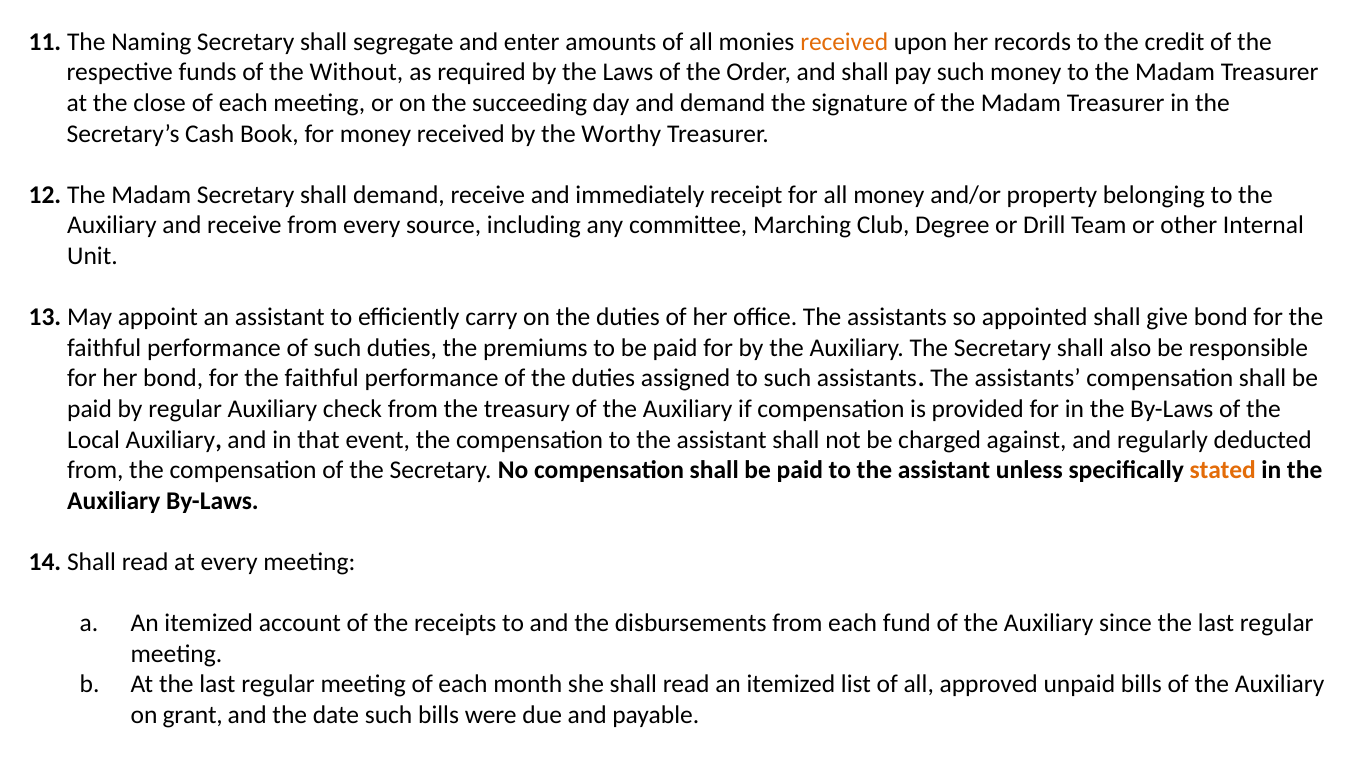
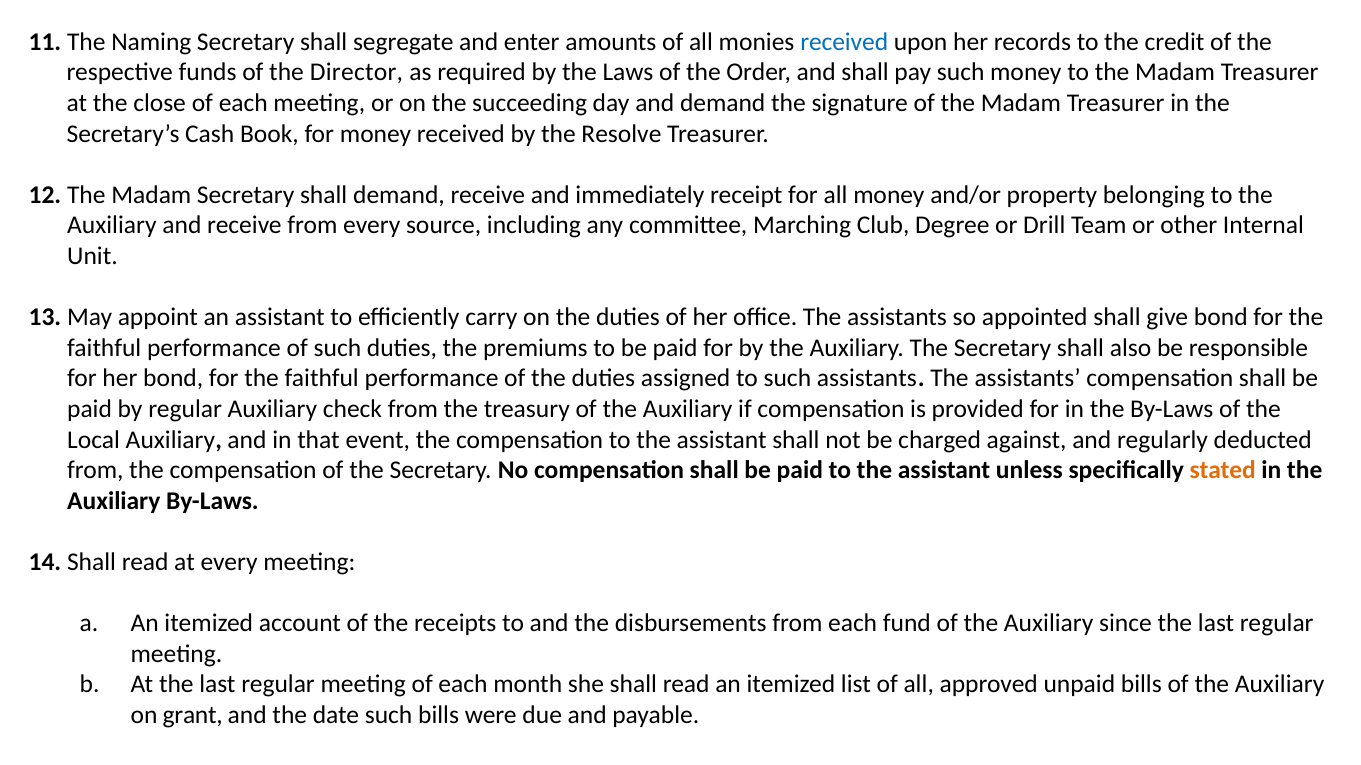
received colour: orange -> blue (844, 42)
Without: Without -> Director (356, 73)
Worthy: Worthy -> Resolve (621, 134)
